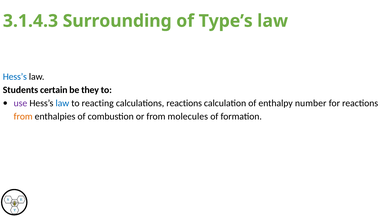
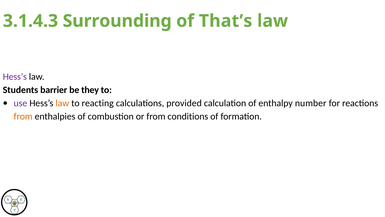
Type’s: Type’s -> That’s (226, 21)
Hess’s colour: blue -> purple (15, 76)
certain: certain -> barrier (54, 90)
law colour: blue -> orange (62, 103)
calculations reactions: reactions -> provided (184, 103)
molecules: molecules -> conditions (188, 116)
